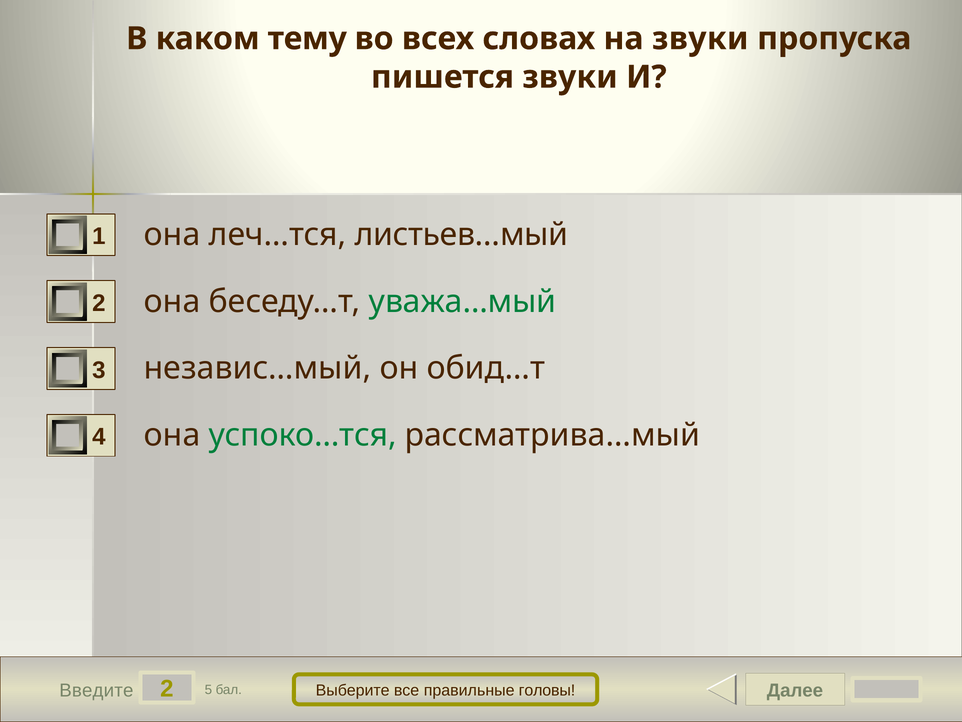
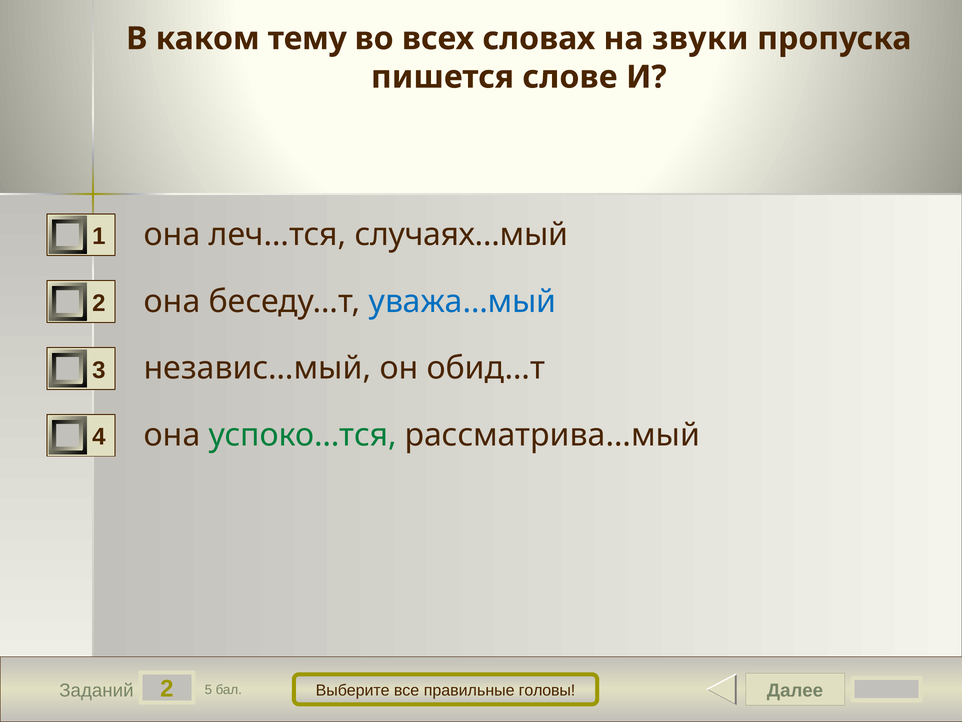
пишется звуки: звуки -> слове (570, 77)
листьев…мый: листьев…мый -> случаях…мый (461, 235)
уважа…мый colour: green -> blue (463, 301)
Введите: Введите -> Заданий (96, 690)
